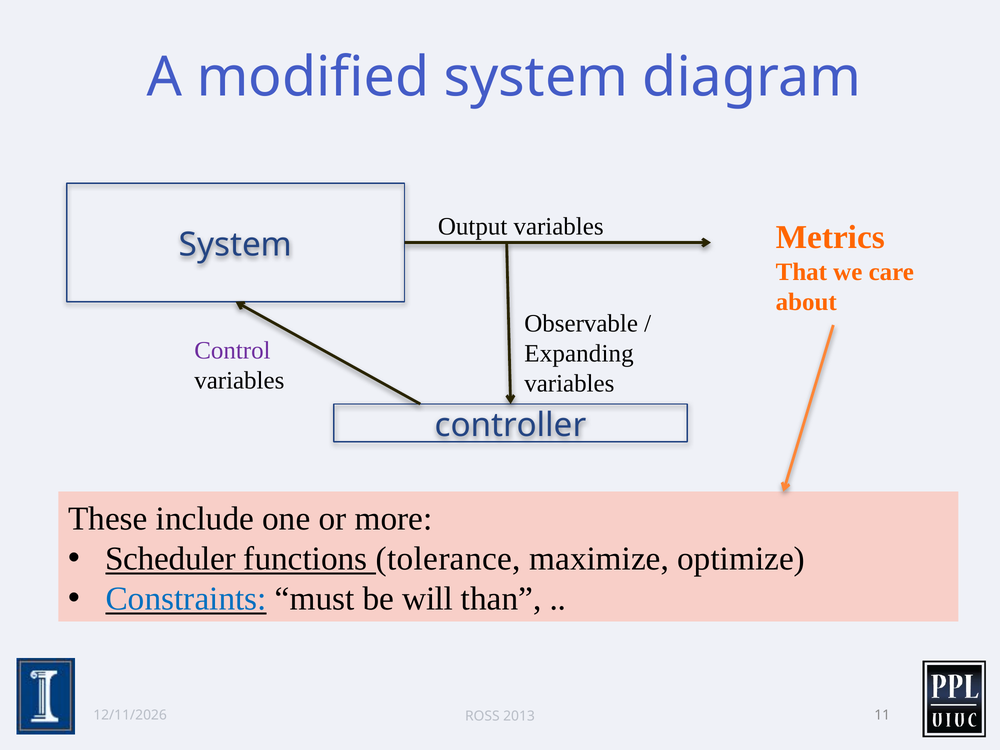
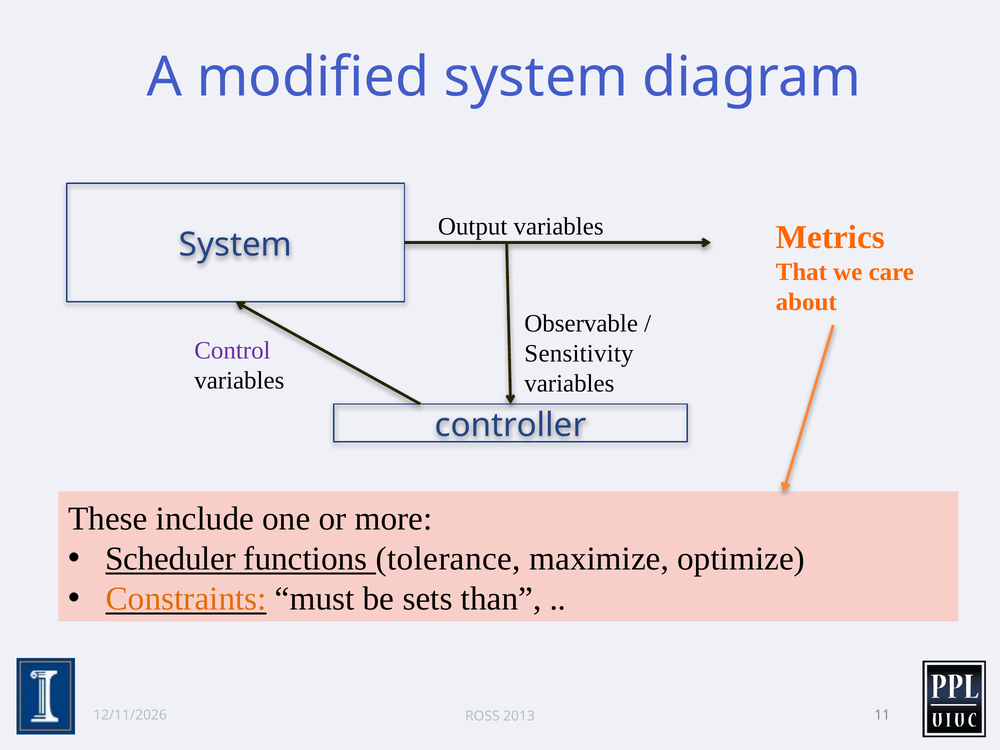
Expanding: Expanding -> Sensitivity (579, 353)
Constraints colour: blue -> orange (186, 599)
will: will -> sets (428, 599)
